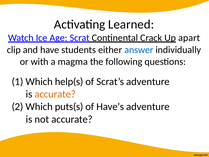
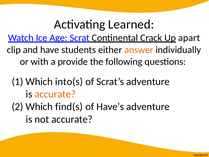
answer colour: blue -> orange (139, 50)
magma: magma -> provide (73, 62)
help(s: help(s -> into(s (69, 81)
puts(s: puts(s -> find(s (69, 107)
